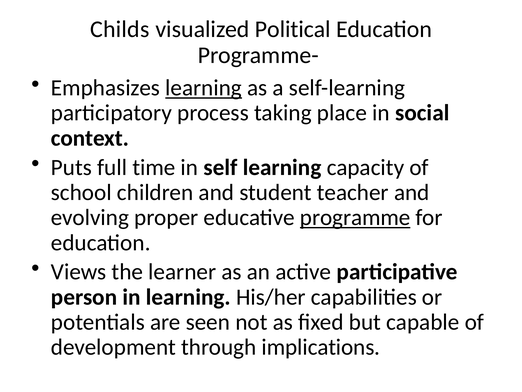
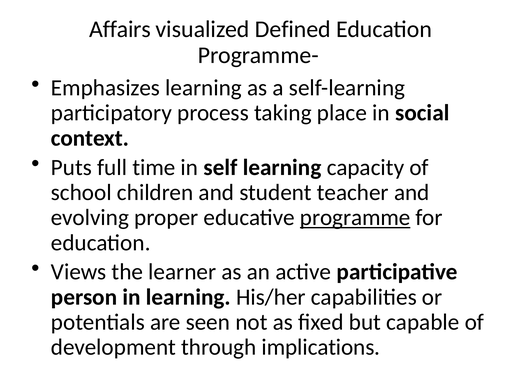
Childs: Childs -> Affairs (120, 29)
Political: Political -> Defined (293, 29)
learning underline: present -> none (204, 88)
